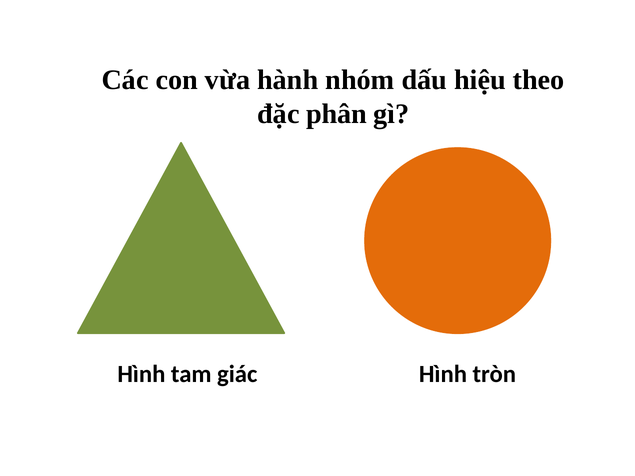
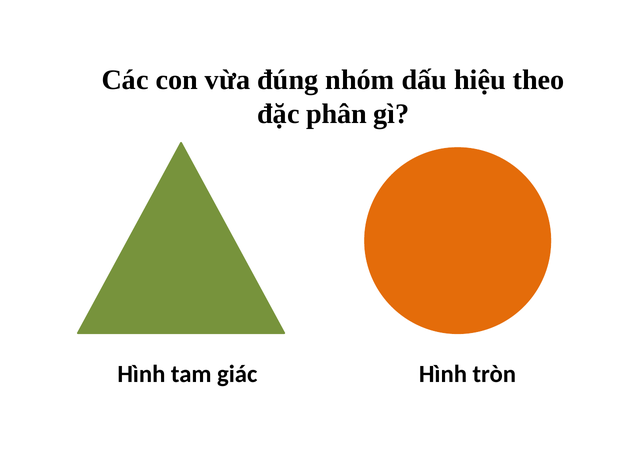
hành: hành -> đúng (288, 80)
